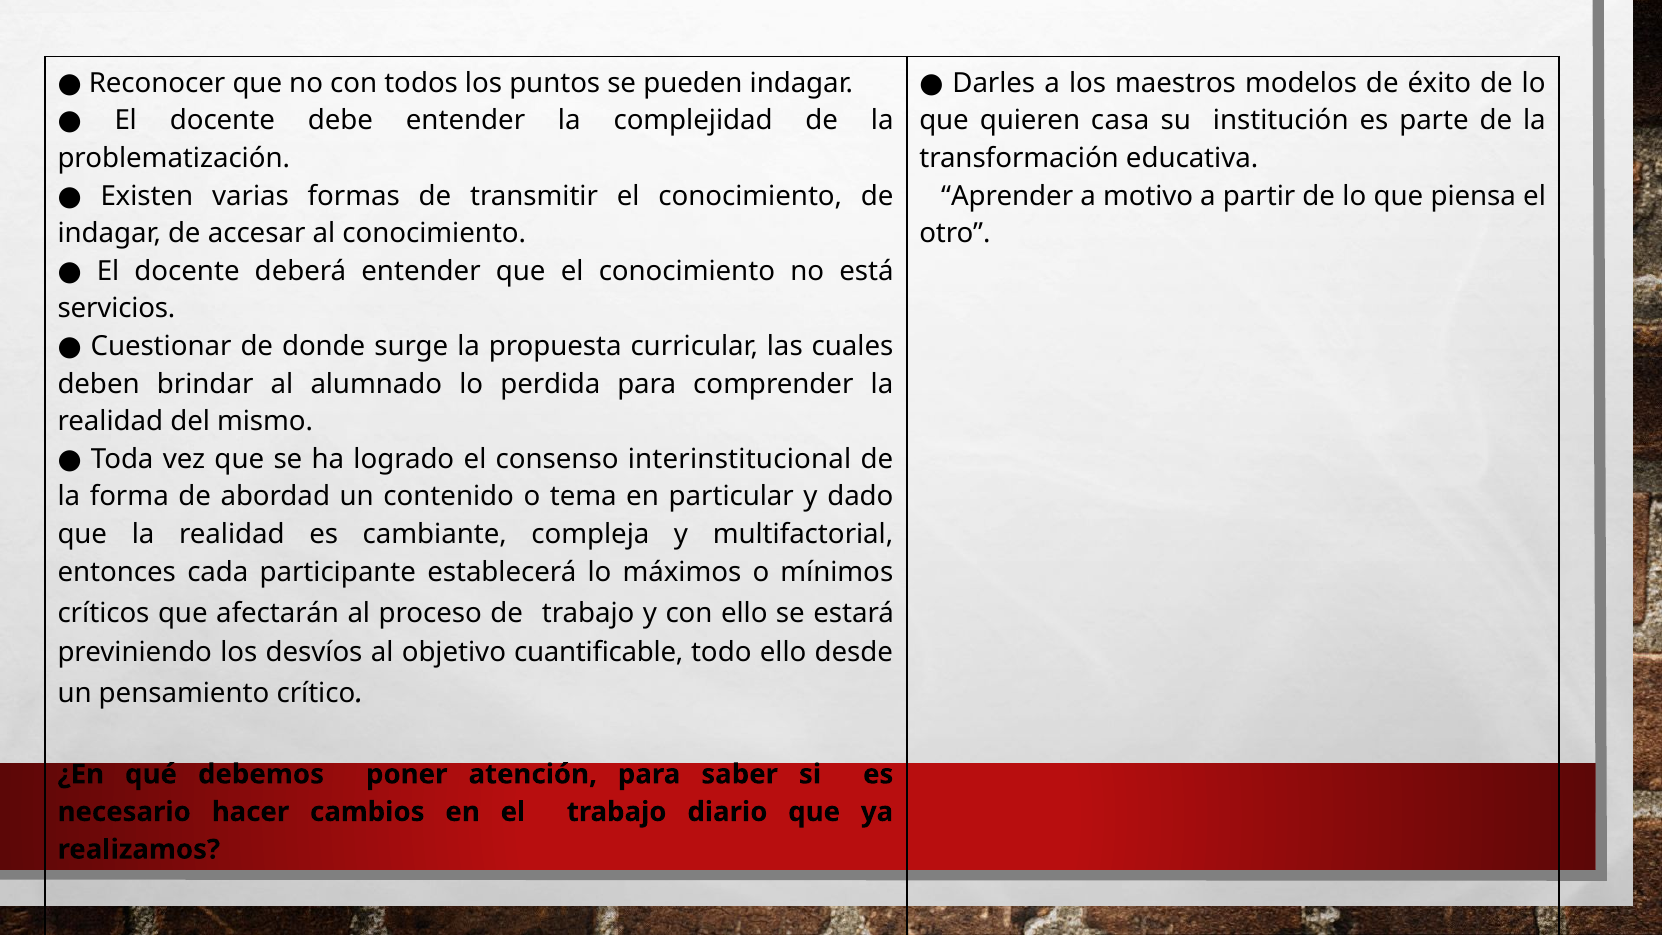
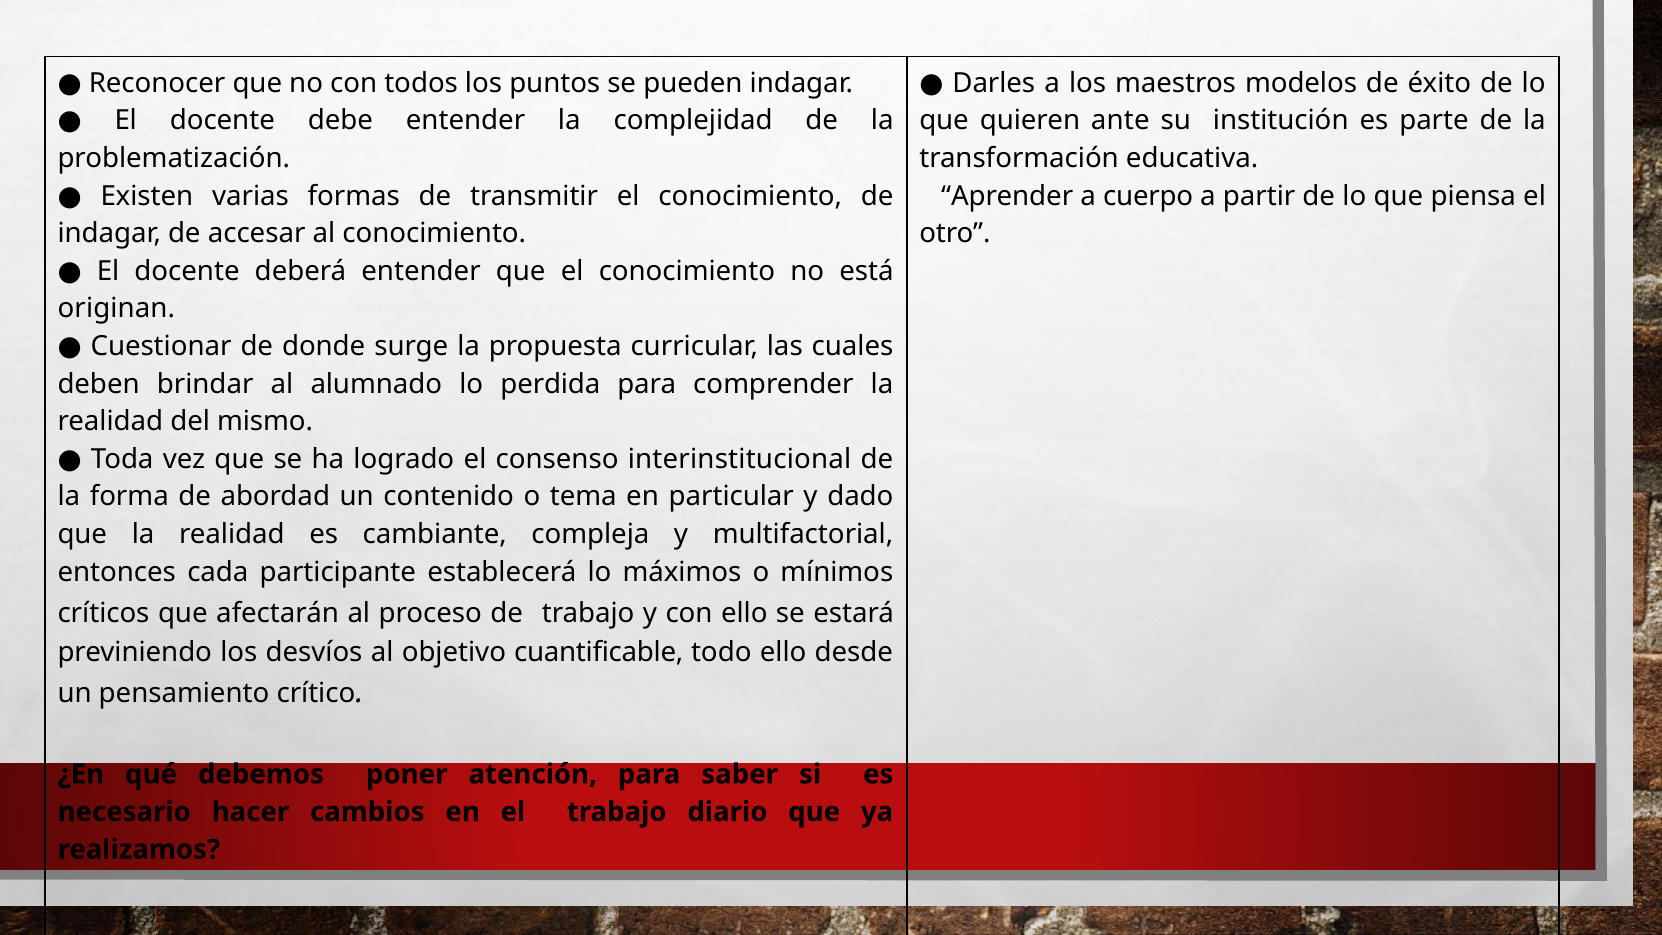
casa: casa -> ante (1120, 121)
motivo: motivo -> cuerpo (1148, 196)
servicios: servicios -> originan (116, 309)
